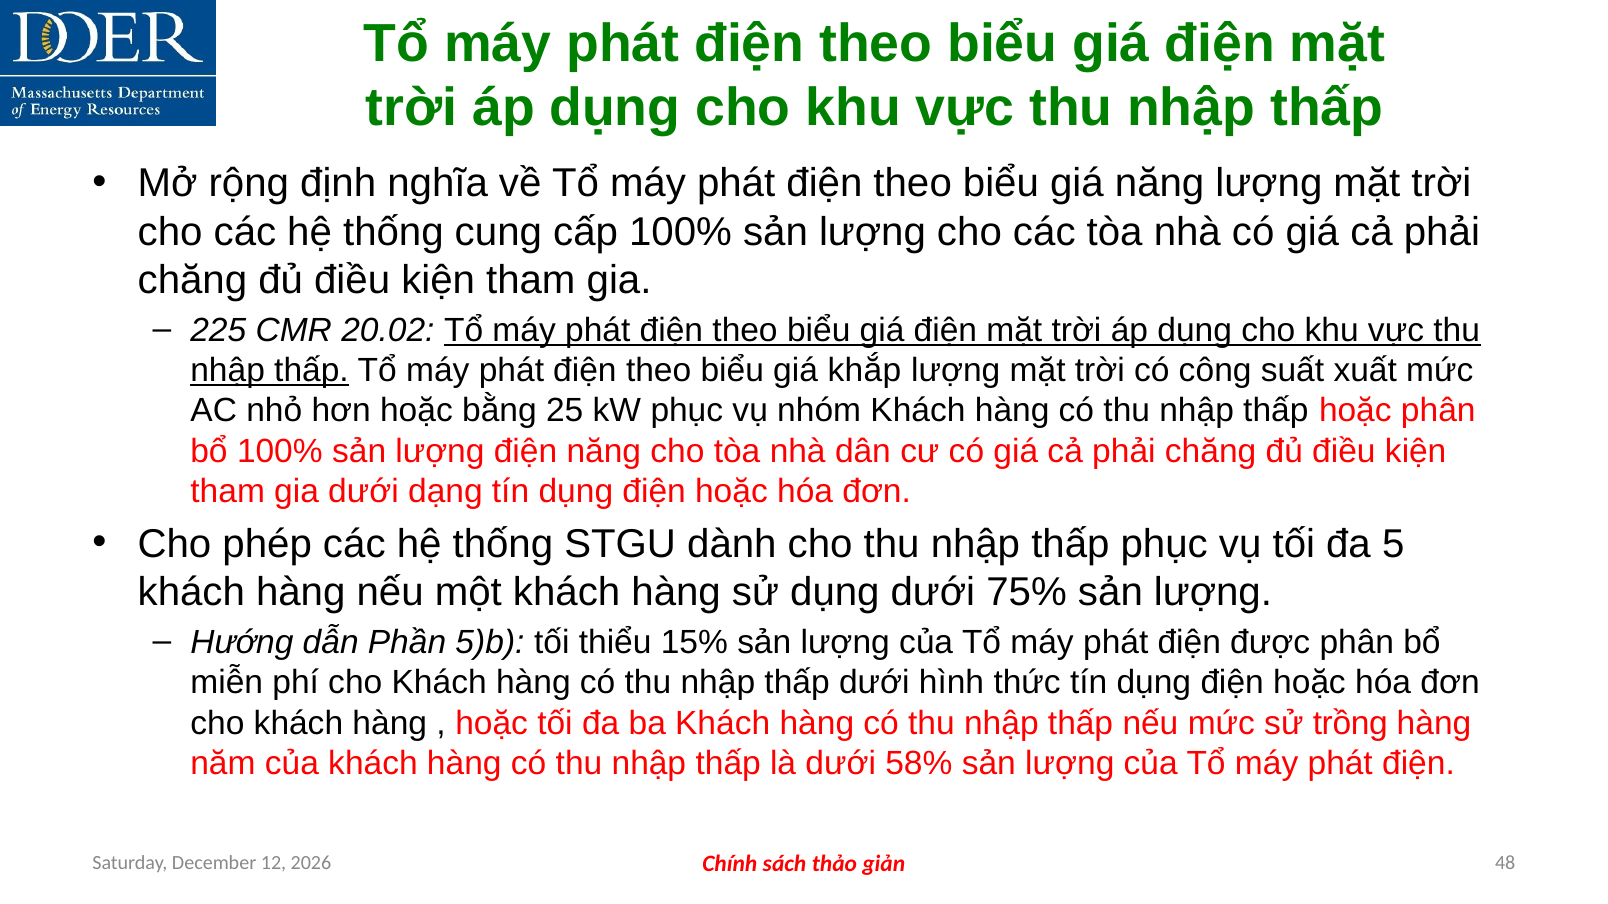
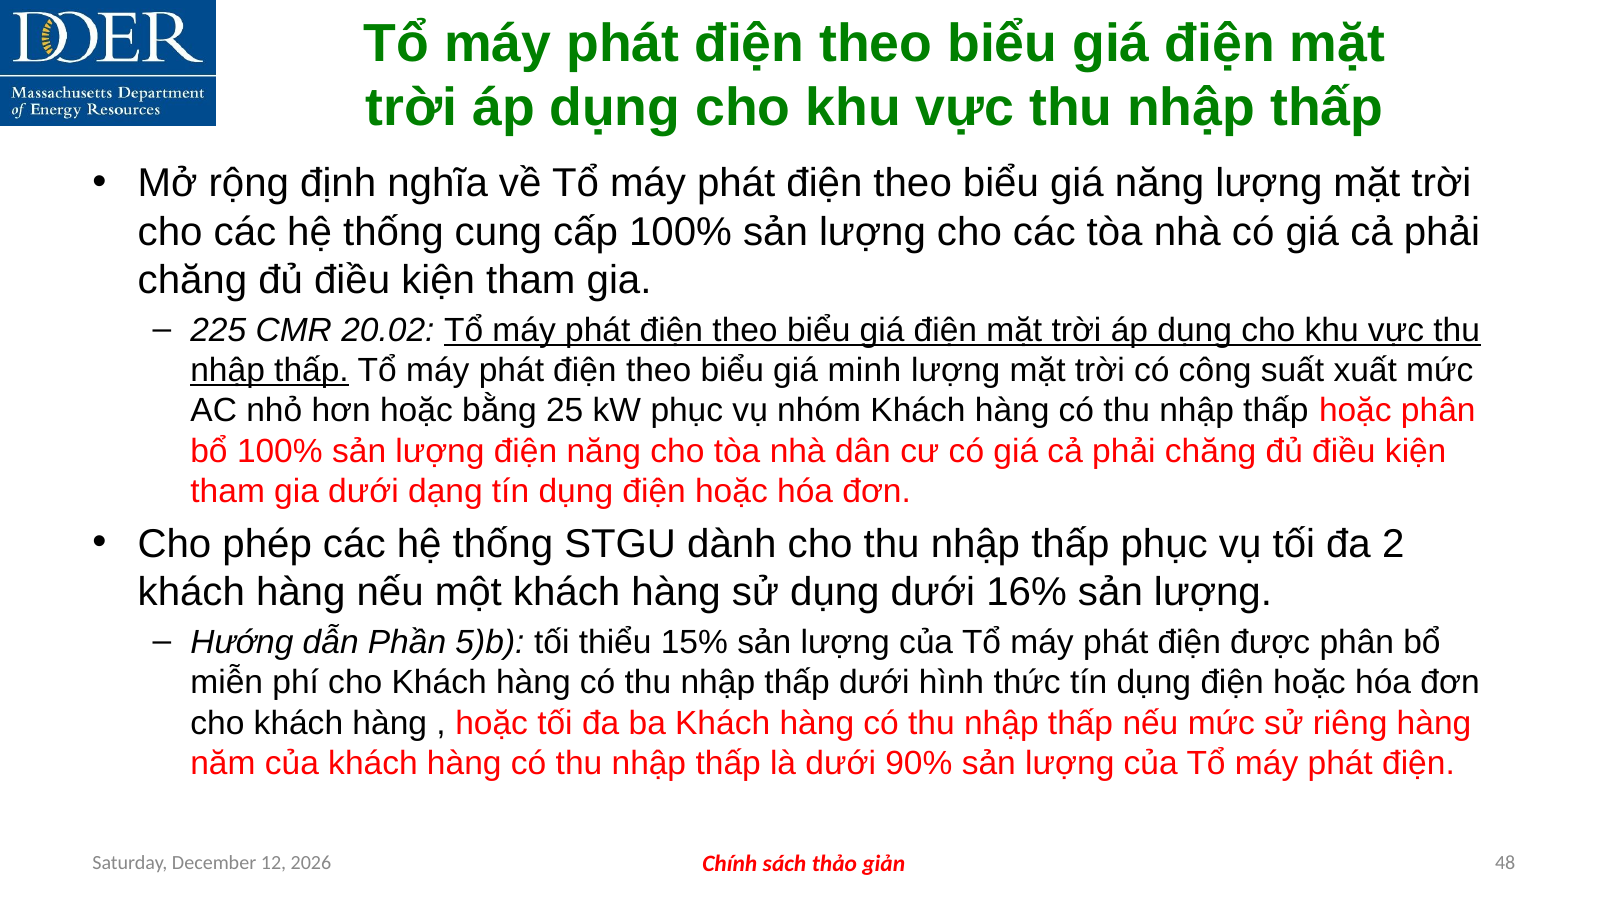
khắp: khắp -> minh (864, 371)
5: 5 -> 2 (1393, 544)
75%: 75% -> 16% (1027, 592)
trồng: trồng -> riêng (1350, 723)
58%: 58% -> 90% (919, 764)
